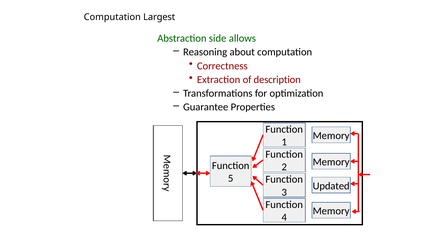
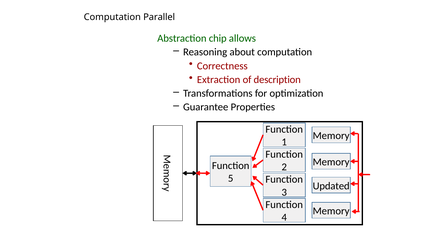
Largest: Largest -> Parallel (159, 17)
side: side -> chip (218, 38)
